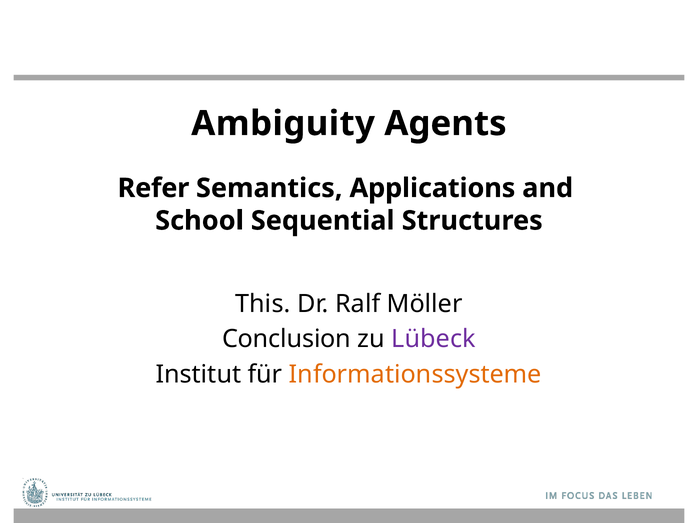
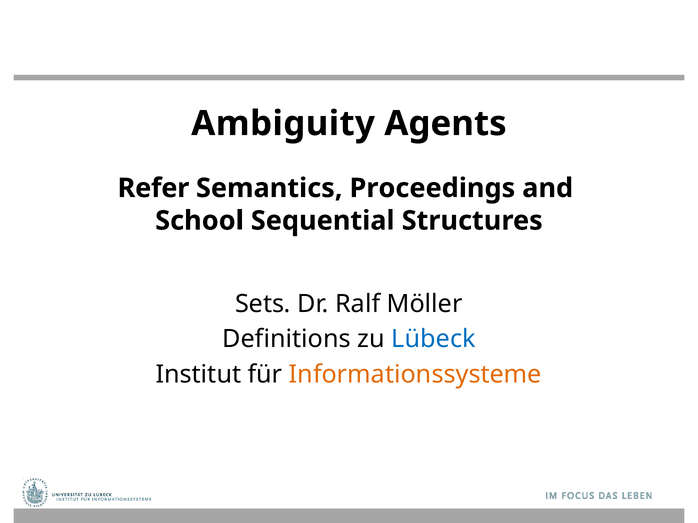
Applications: Applications -> Proceedings (432, 188)
This: This -> Sets (263, 304)
Conclusion: Conclusion -> Definitions (286, 339)
Lübeck colour: purple -> blue (434, 339)
